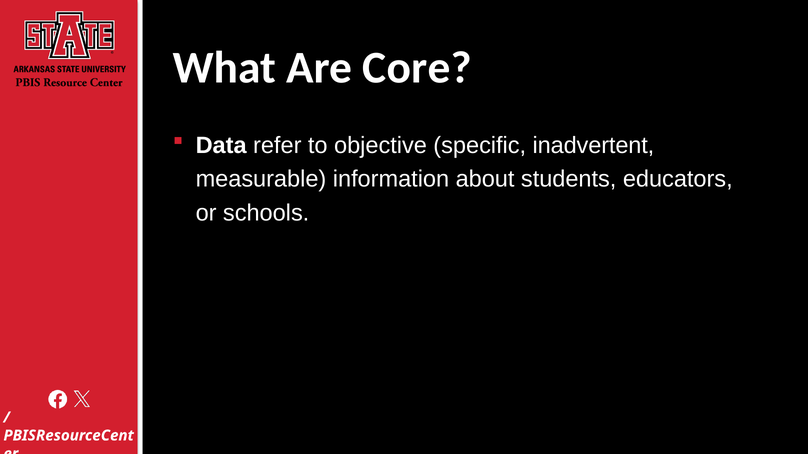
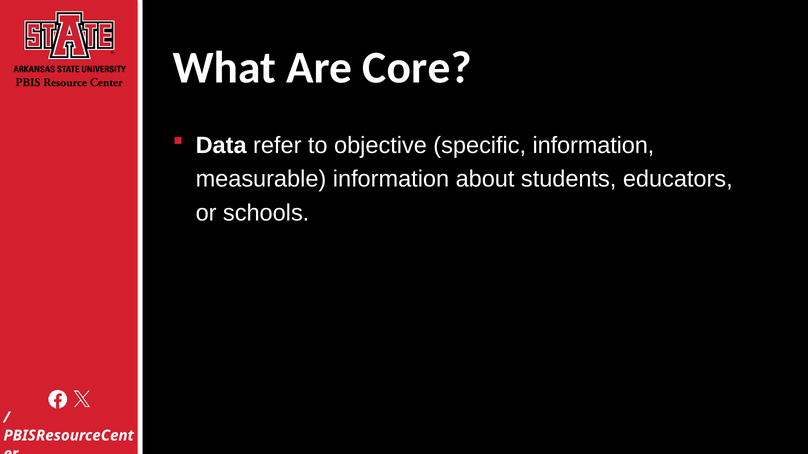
specific inadvertent: inadvertent -> information (593, 145)
